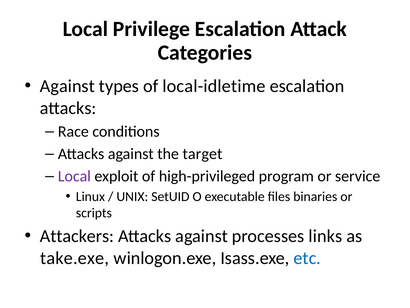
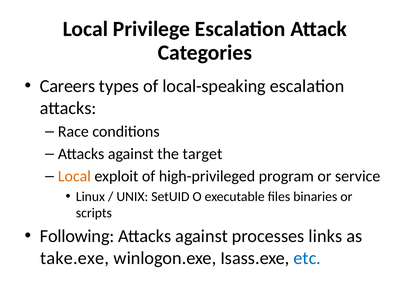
Against: Against -> Careers (67, 86)
local-idletime: local-idletime -> local-speaking (214, 86)
Local colour: purple -> orange (74, 176)
Attackers: Attackers -> Following (77, 236)
